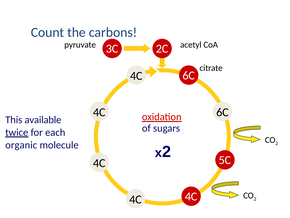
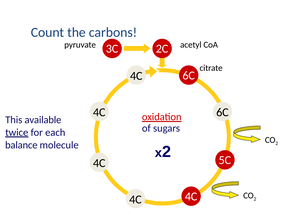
organic: organic -> balance (21, 145)
